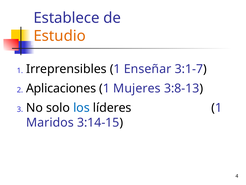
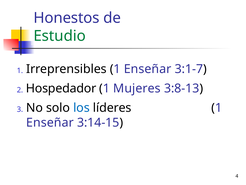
Establece: Establece -> Honestos (66, 18)
Estudio colour: orange -> green (60, 36)
Aplicaciones: Aplicaciones -> Hospedador (61, 88)
Maridos: Maridos -> Enseñar (50, 122)
